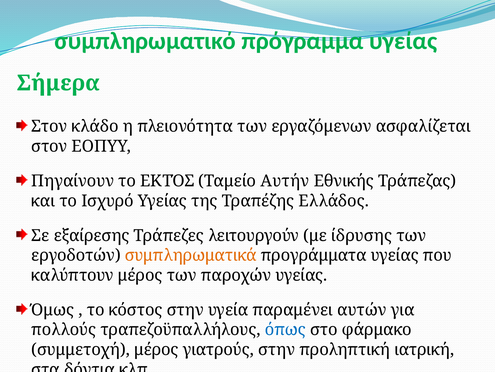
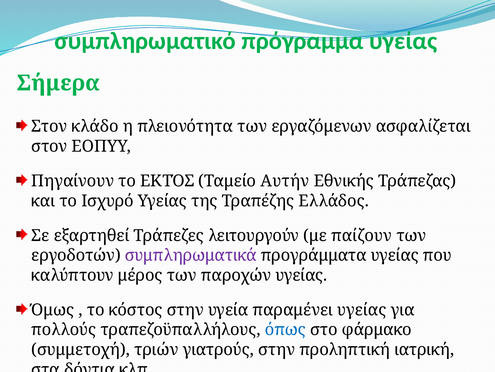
εξαίρεσης: εξαίρεσης -> εξαρτηθεί (92, 235)
ίδρυσης: ίδρυσης -> παίζουν (362, 235)
συμπληρωματικά colour: orange -> purple (191, 255)
παραμένει αυτών: αυτών -> υγείας (362, 309)
συμμετοχή μέρος: μέρος -> τριών (156, 349)
